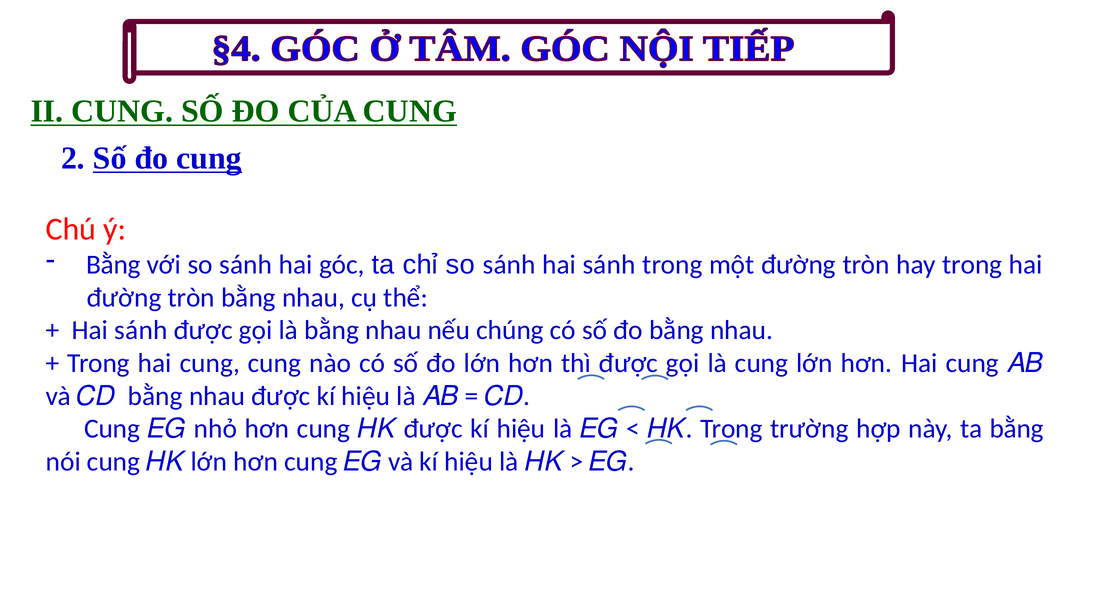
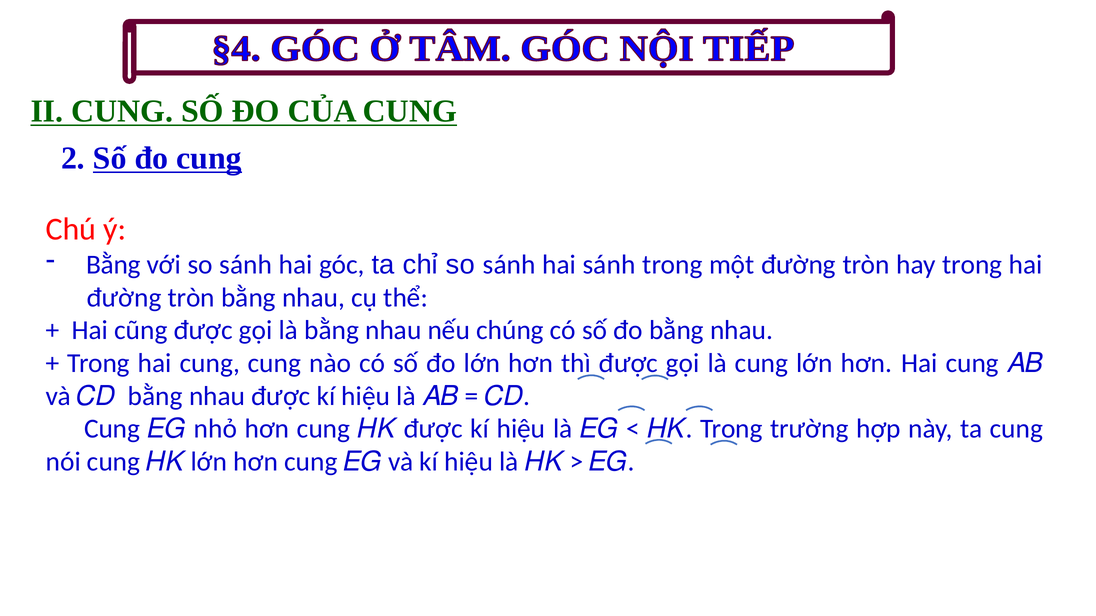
sánh: sánh -> cũng (141, 331)
ta bằng: bằng -> cung (1016, 429)
